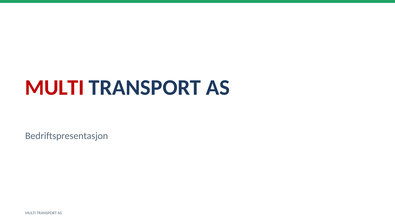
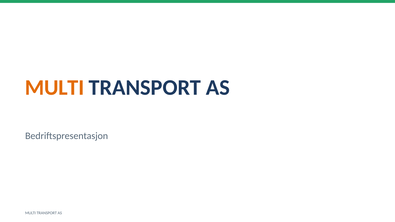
MULTI colour: red -> orange (55, 88)
